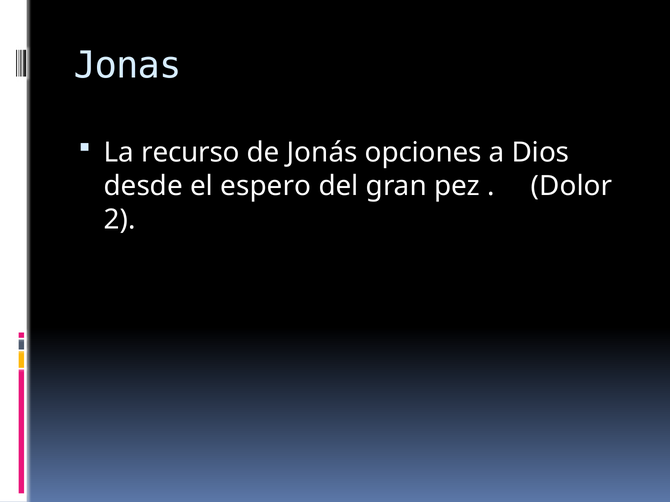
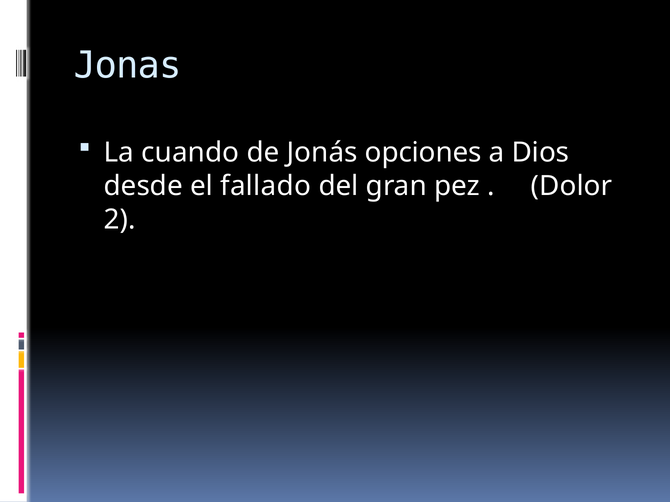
recurso: recurso -> cuando (190, 153)
espero: espero -> fallado (266, 186)
